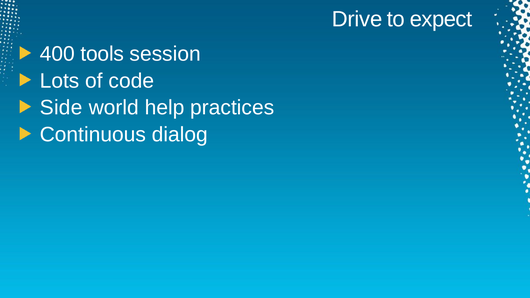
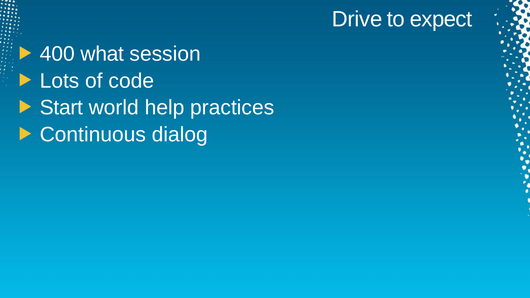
tools: tools -> what (102, 54)
Side: Side -> Start (61, 108)
